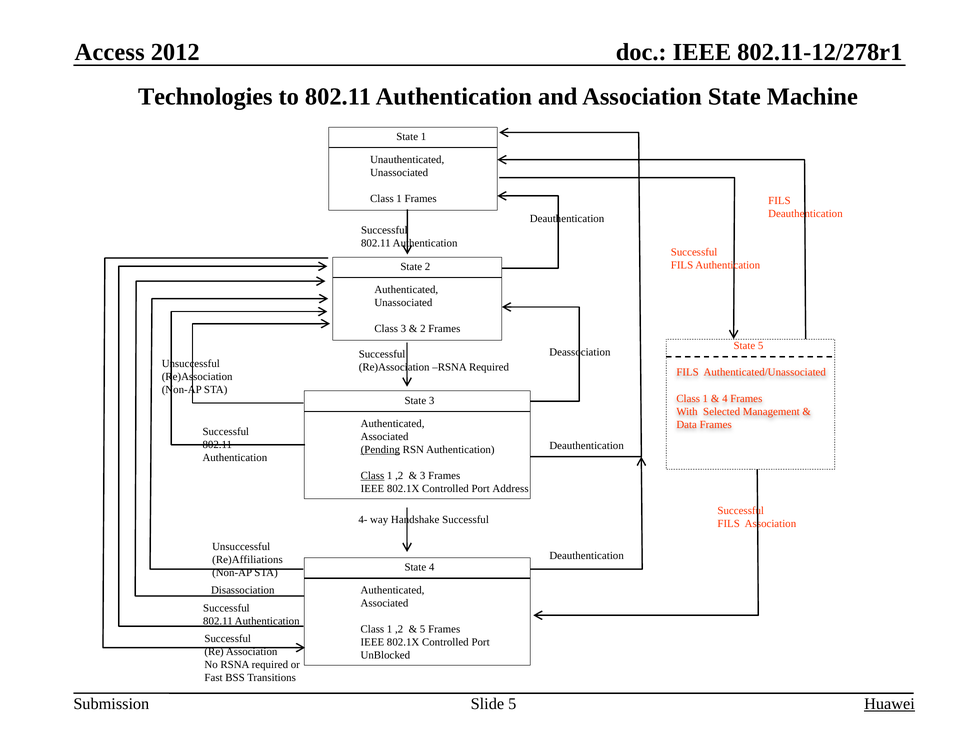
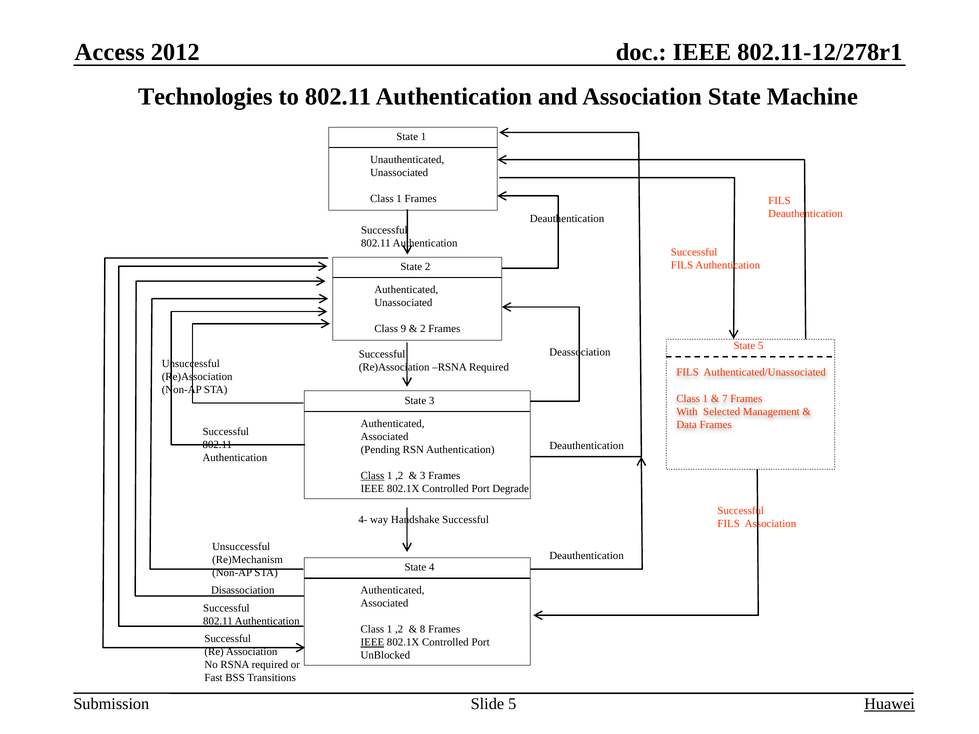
Class 3: 3 -> 9 (403, 329)
4: 4 -> 7 (725, 399)
Pending underline: present -> none (380, 450)
Address: Address -> Degrade (511, 489)
Re)Affiliations: Re)Affiliations -> Re)Mechanism (248, 560)
5: 5 -> 8 (423, 629)
IEEE underline: none -> present (372, 643)
